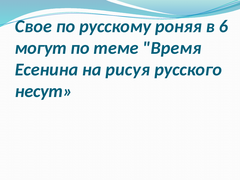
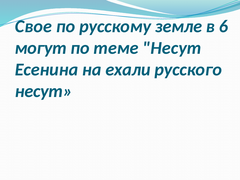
роняя: роняя -> земле (179, 26)
теме Время: Время -> Несут (172, 48)
рисуя: рисуя -> ехали (128, 70)
